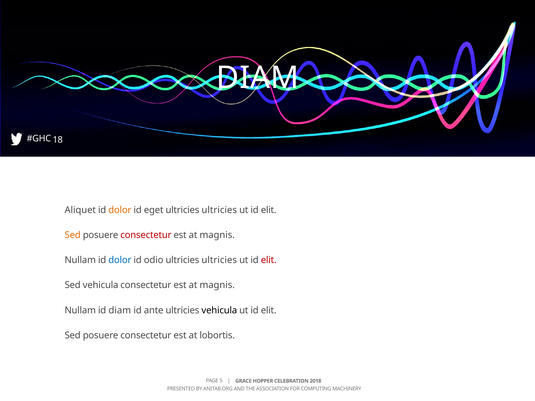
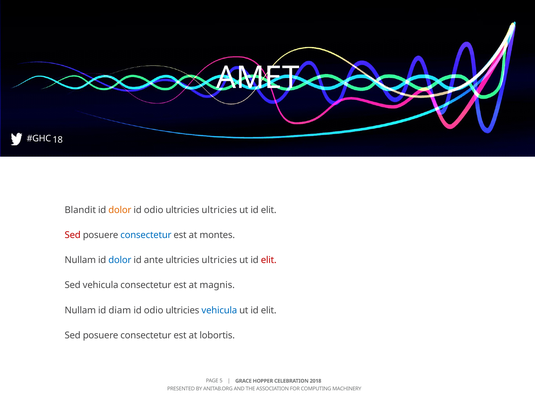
DIAM: DIAM -> AMET (258, 78)
Aliquet: Aliquet -> Blandit (80, 210)
eget: eget -> odio (154, 210)
Sed colour: orange -> red (73, 235)
consectetur colour: red -> blue (146, 235)
magnis: magnis -> montes (217, 235)
odio: odio -> ante (154, 260)
ante: ante -> odio (154, 310)
vehicula colour: black -> blue (219, 310)
